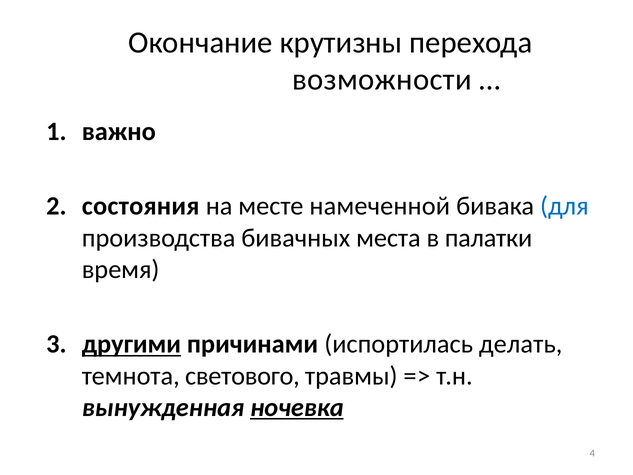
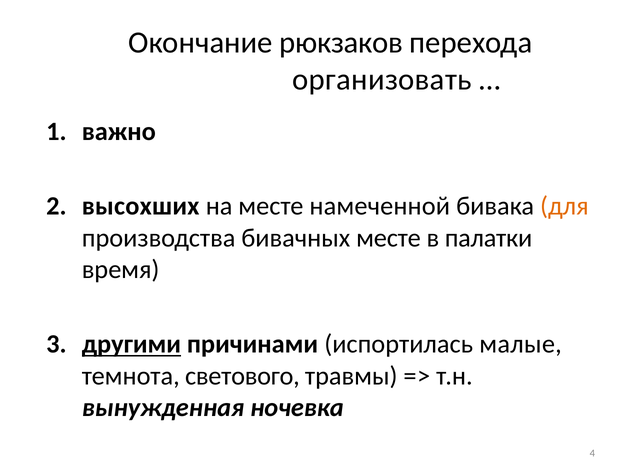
крутизны: крутизны -> рюкзаков (341, 43)
возможности: возможности -> организовать (382, 80)
состояния: состояния -> высохших (141, 206)
для colour: blue -> orange (564, 206)
бивачных места: места -> месте (389, 238)
делать: делать -> малые (521, 344)
ночевка underline: present -> none (297, 407)
